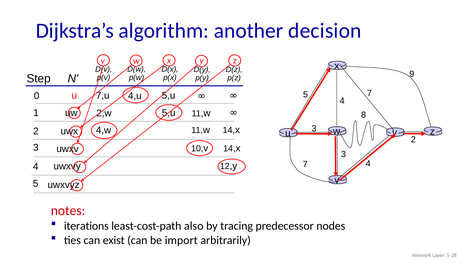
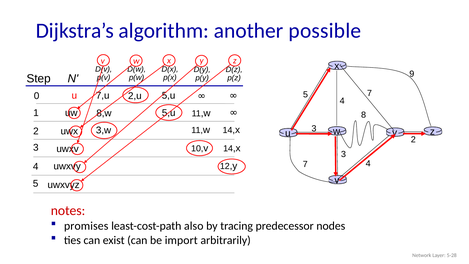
decision: decision -> possible (325, 31)
4,u: 4,u -> 2,u (135, 96)
2,w: 2,w -> 8,w (104, 113)
4,w: 4,w -> 3,w (104, 130)
iterations: iterations -> promises (86, 226)
